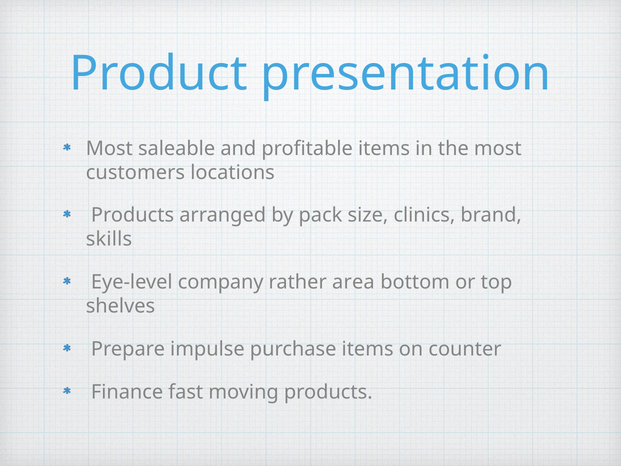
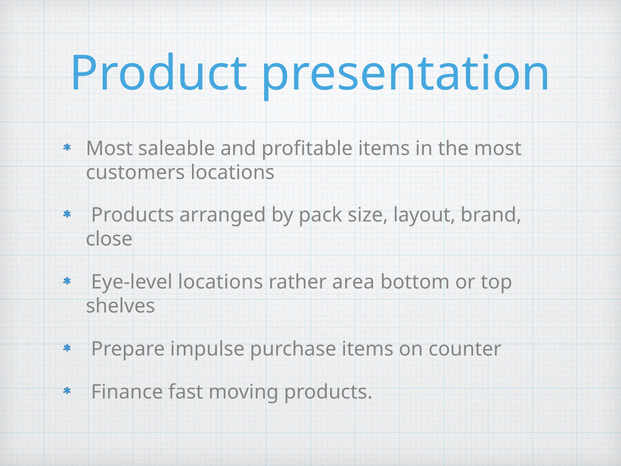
clinics: clinics -> layout (424, 215)
skills: skills -> close (109, 239)
Eye-level company: company -> locations (221, 282)
